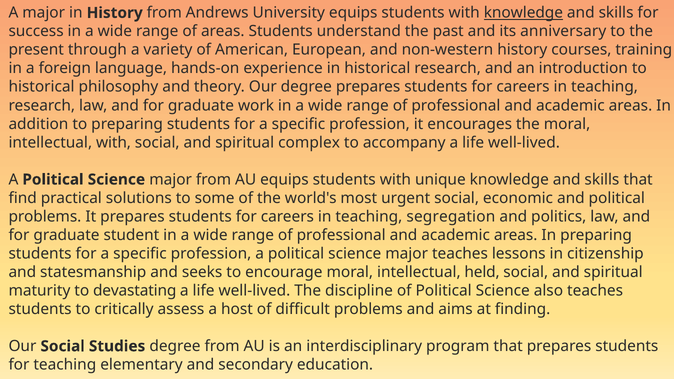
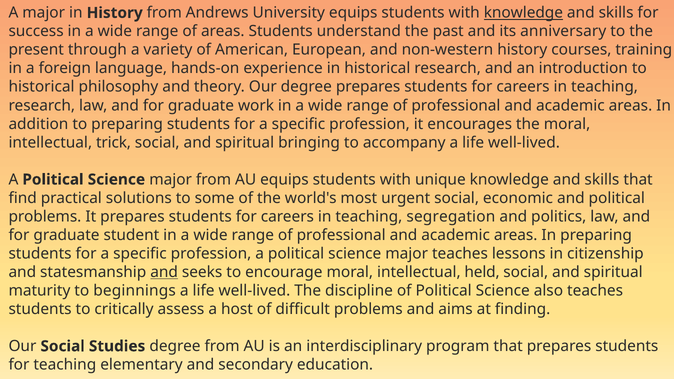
intellectual with: with -> trick (114, 143)
complex: complex -> bringing (309, 143)
and underline: none -> present (164, 272)
devastating: devastating -> beginnings (135, 291)
